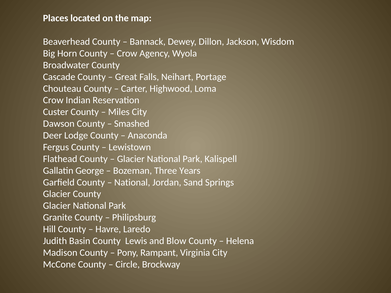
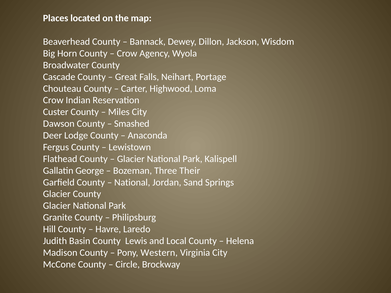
Years: Years -> Their (190, 171)
Blow: Blow -> Local (176, 241)
Rampant: Rampant -> Western (159, 253)
